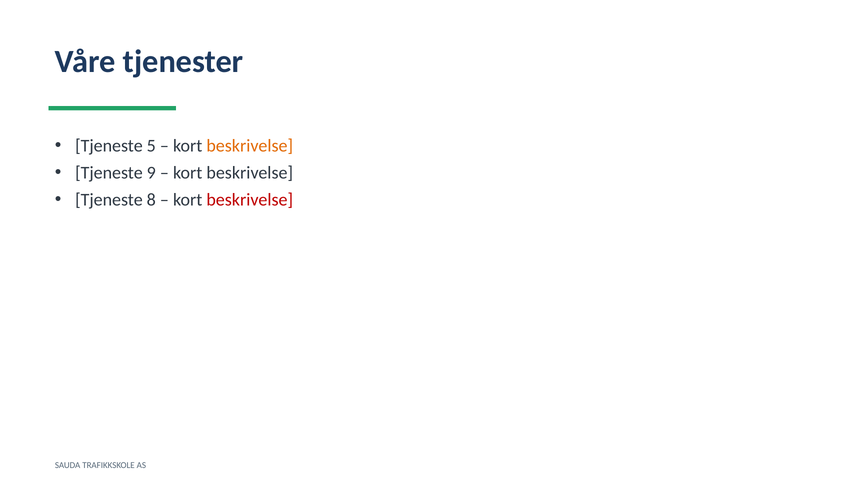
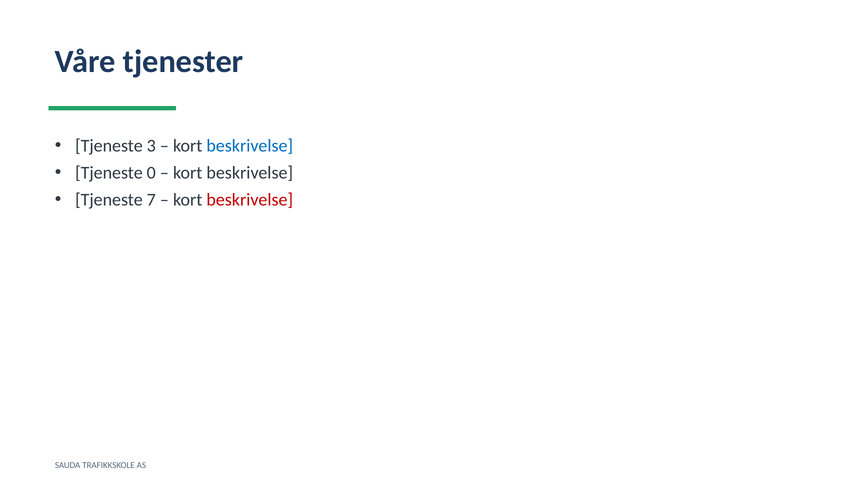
5: 5 -> 3 (151, 146)
beskrivelse colour: orange -> blue (250, 146)
9: 9 -> 0 (151, 173)
8: 8 -> 7 (151, 200)
